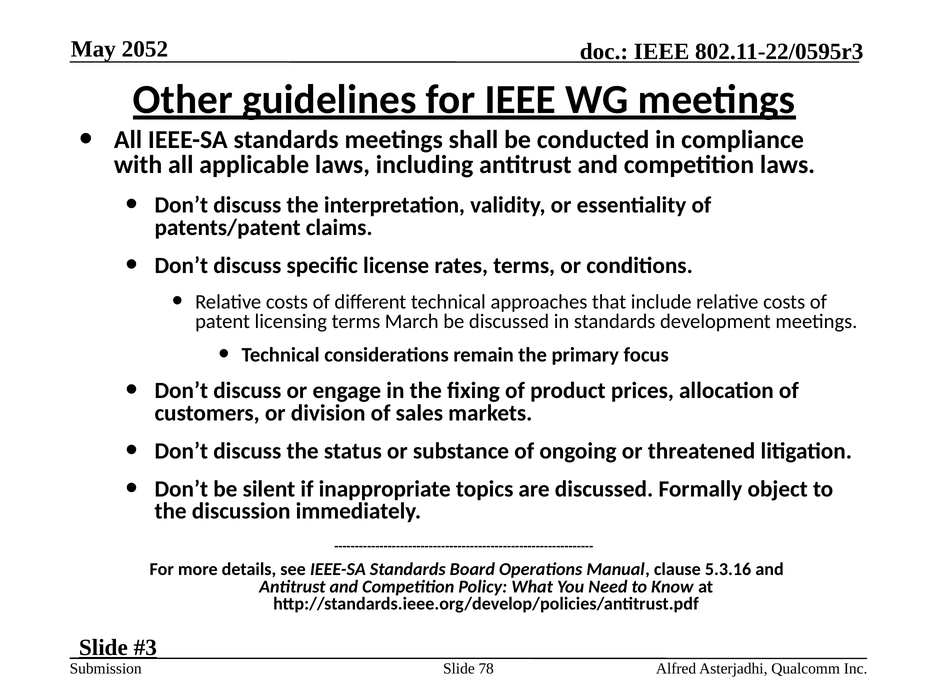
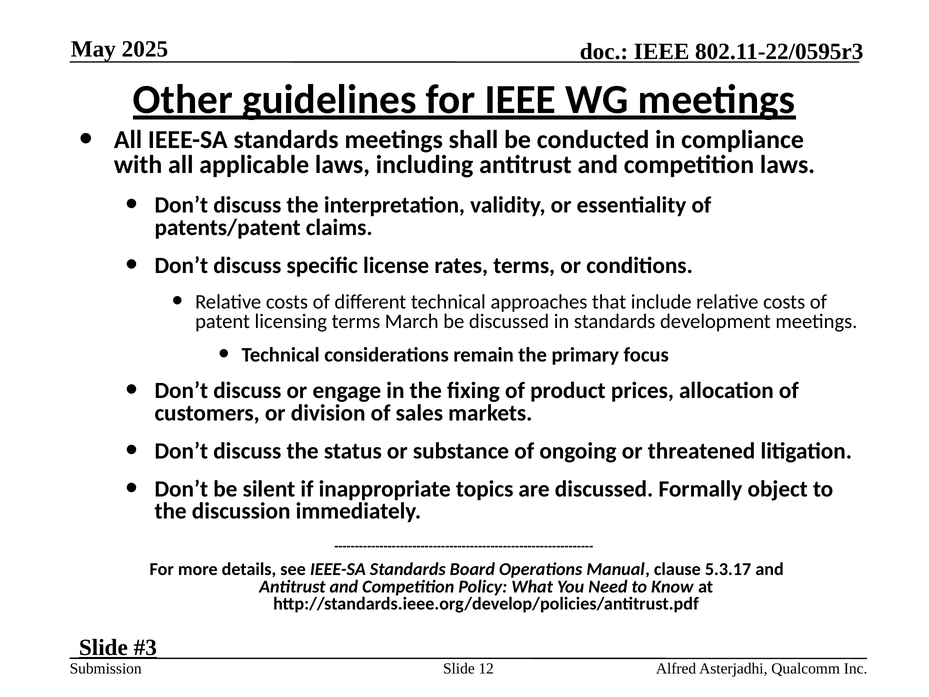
2052: 2052 -> 2025 (145, 49)
5.3.16: 5.3.16 -> 5.3.17 (728, 569)
78: 78 -> 12 (486, 668)
